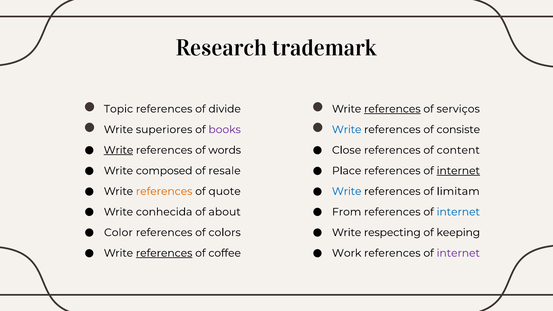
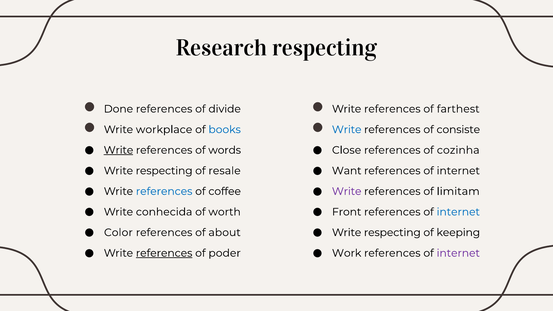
Research trademark: trademark -> respecting (325, 48)
Topic: Topic -> Done (118, 109)
references underline: present -> none (392, 109)
serviços: serviços -> farthest (458, 109)
superiores: superiores -> workplace (164, 130)
books colour: purple -> blue (225, 130)
content: content -> cozinha (458, 150)
composed: composed -> respecting (164, 171)
Place: Place -> Want (347, 171)
internet underline: present -> none (458, 171)
references colour: orange -> blue (164, 191)
quote: quote -> coffee (225, 191)
Write colour: blue -> purple (347, 191)
about: about -> worth (225, 212)
From: From -> Front (347, 212)
colors: colors -> about (225, 233)
coffee: coffee -> poder (225, 253)
